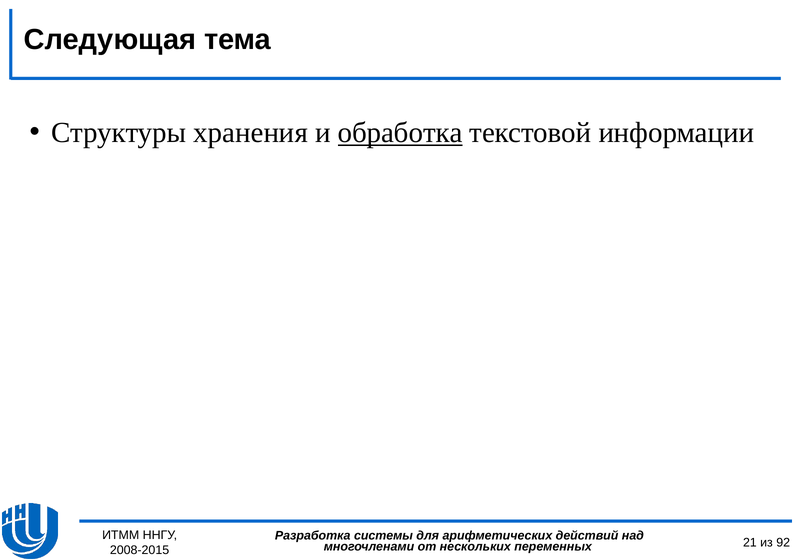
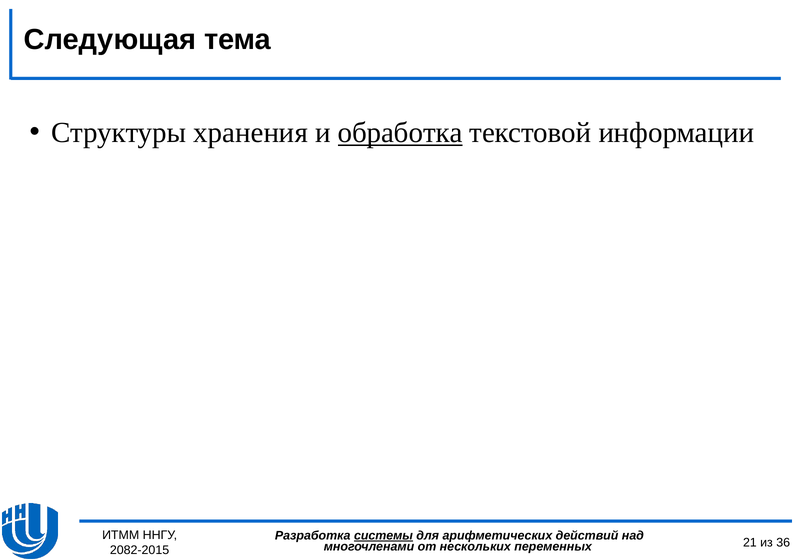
системы underline: none -> present (383, 535)
92: 92 -> 36 (783, 542)
2008-2015: 2008-2015 -> 2082-2015 (140, 550)
